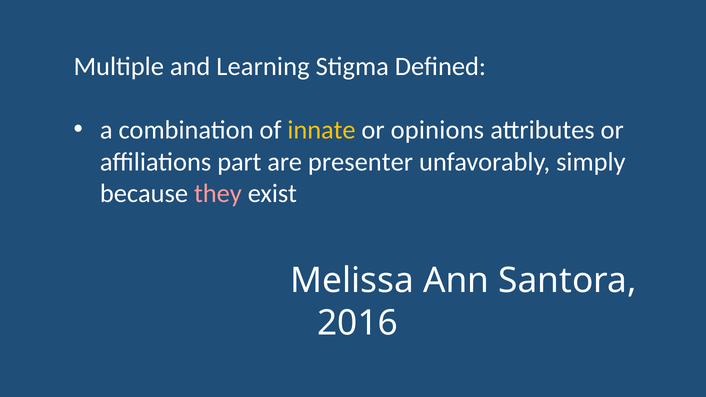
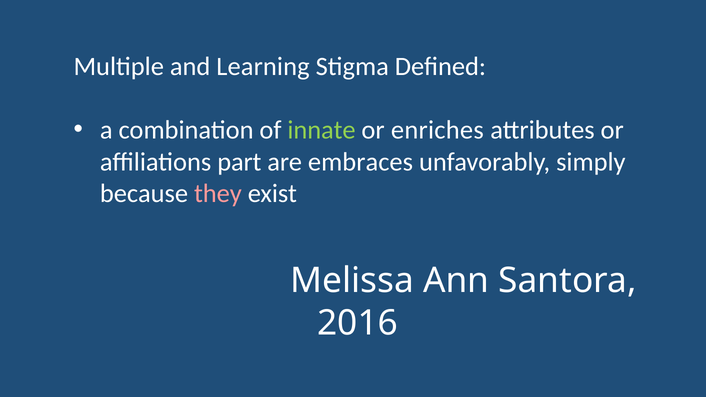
innate colour: yellow -> light green (322, 130)
opinions: opinions -> enriches (437, 130)
presenter: presenter -> embraces (360, 162)
